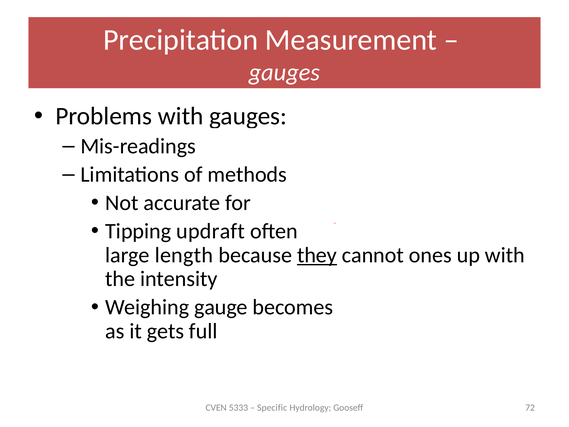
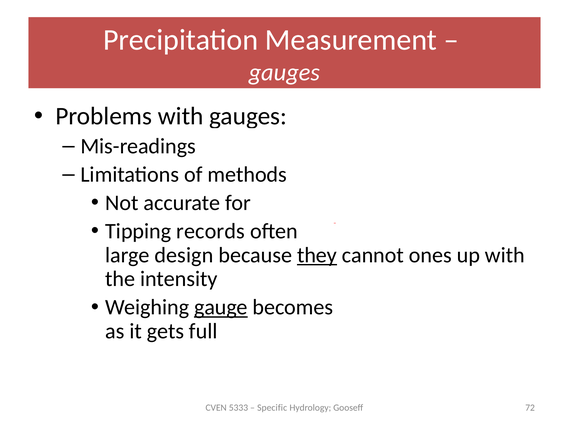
updraft: updraft -> records (211, 231)
length: length -> design (184, 255)
gauge underline: none -> present (221, 307)
